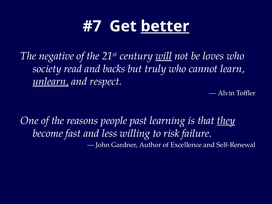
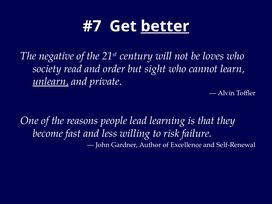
will underline: present -> none (164, 56)
backs: backs -> order (114, 69)
truly: truly -> sight (155, 69)
respect: respect -> private (106, 81)
past: past -> lead (138, 121)
they underline: present -> none (226, 121)
